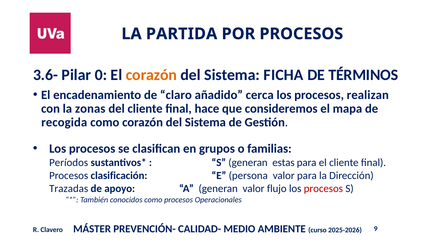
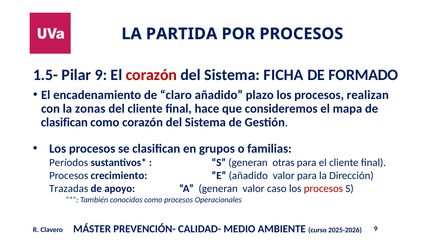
3.6-: 3.6- -> 1.5- (46, 75)
Pilar 0: 0 -> 9 (101, 75)
corazón colour: orange -> red (151, 75)
TÉRMINOS: TÉRMINOS -> FORMADO (363, 75)
cerca: cerca -> plazo (260, 95)
recogida: recogida -> clasifican (64, 122)
estas: estas -> otras (283, 162)
clasificación: clasificación -> crecimiento (119, 175)
E persona: persona -> añadido (248, 175)
flujo: flujo -> caso (277, 188)
